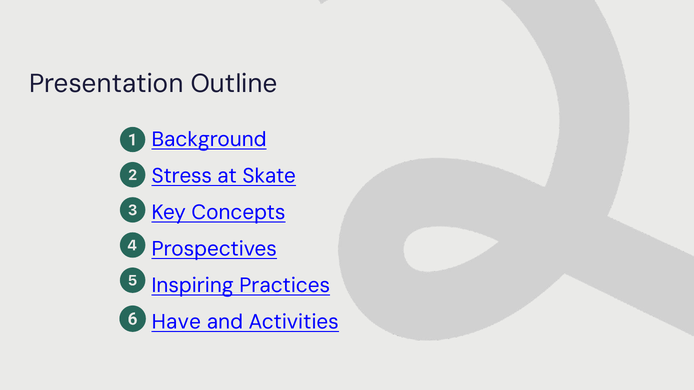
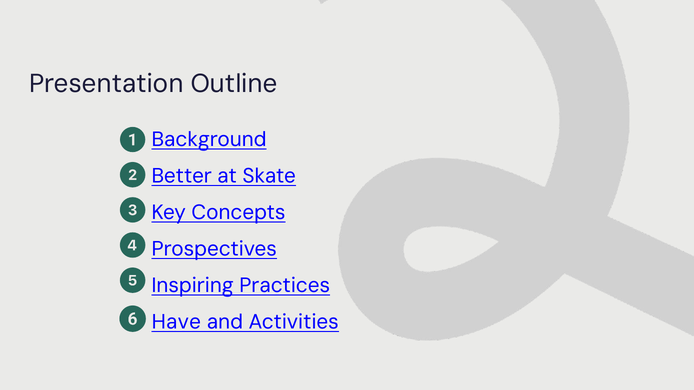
Stress: Stress -> Better (182, 176)
